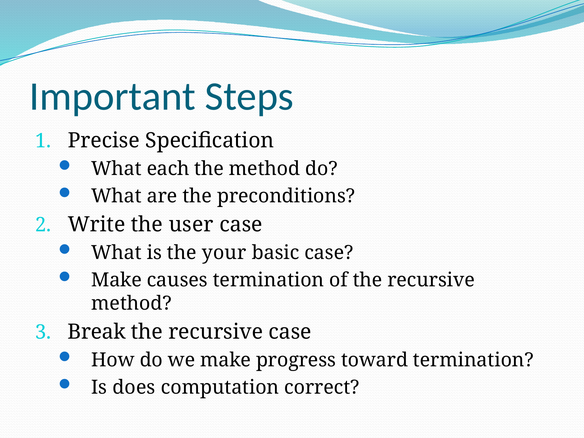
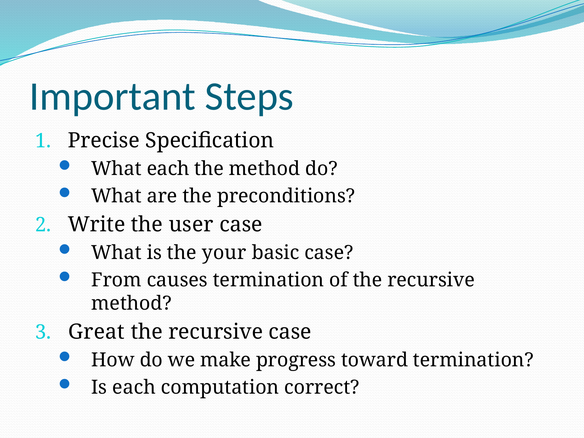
Make: Make -> From (116, 280)
Break: Break -> Great (97, 332)
Is does: does -> each (134, 387)
